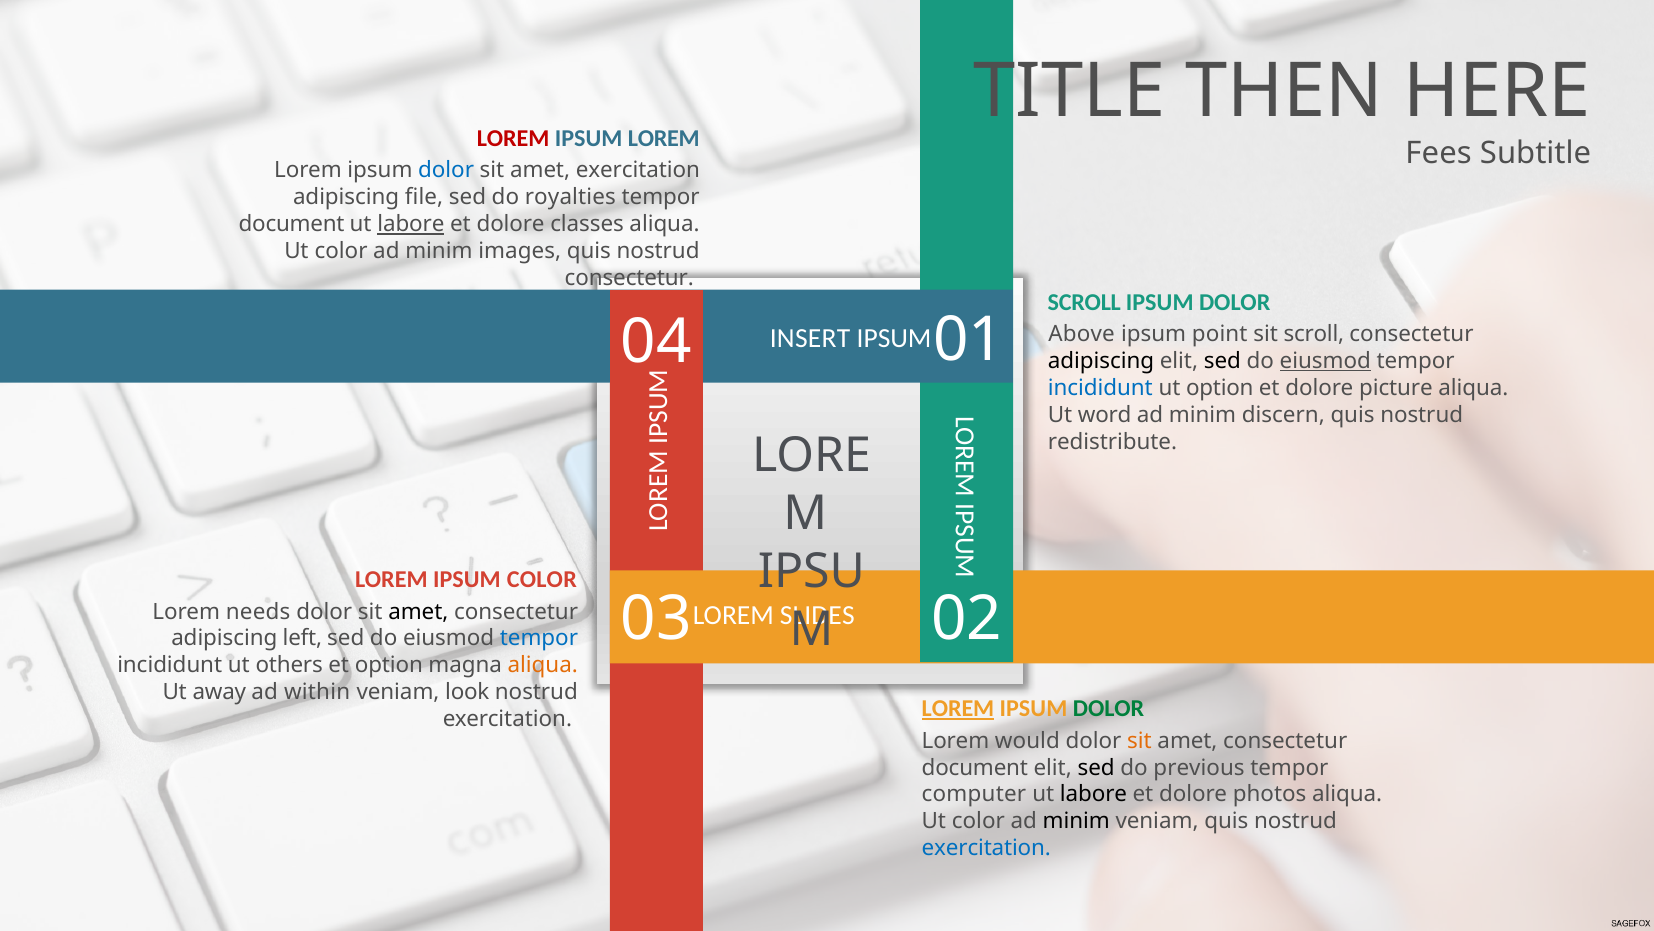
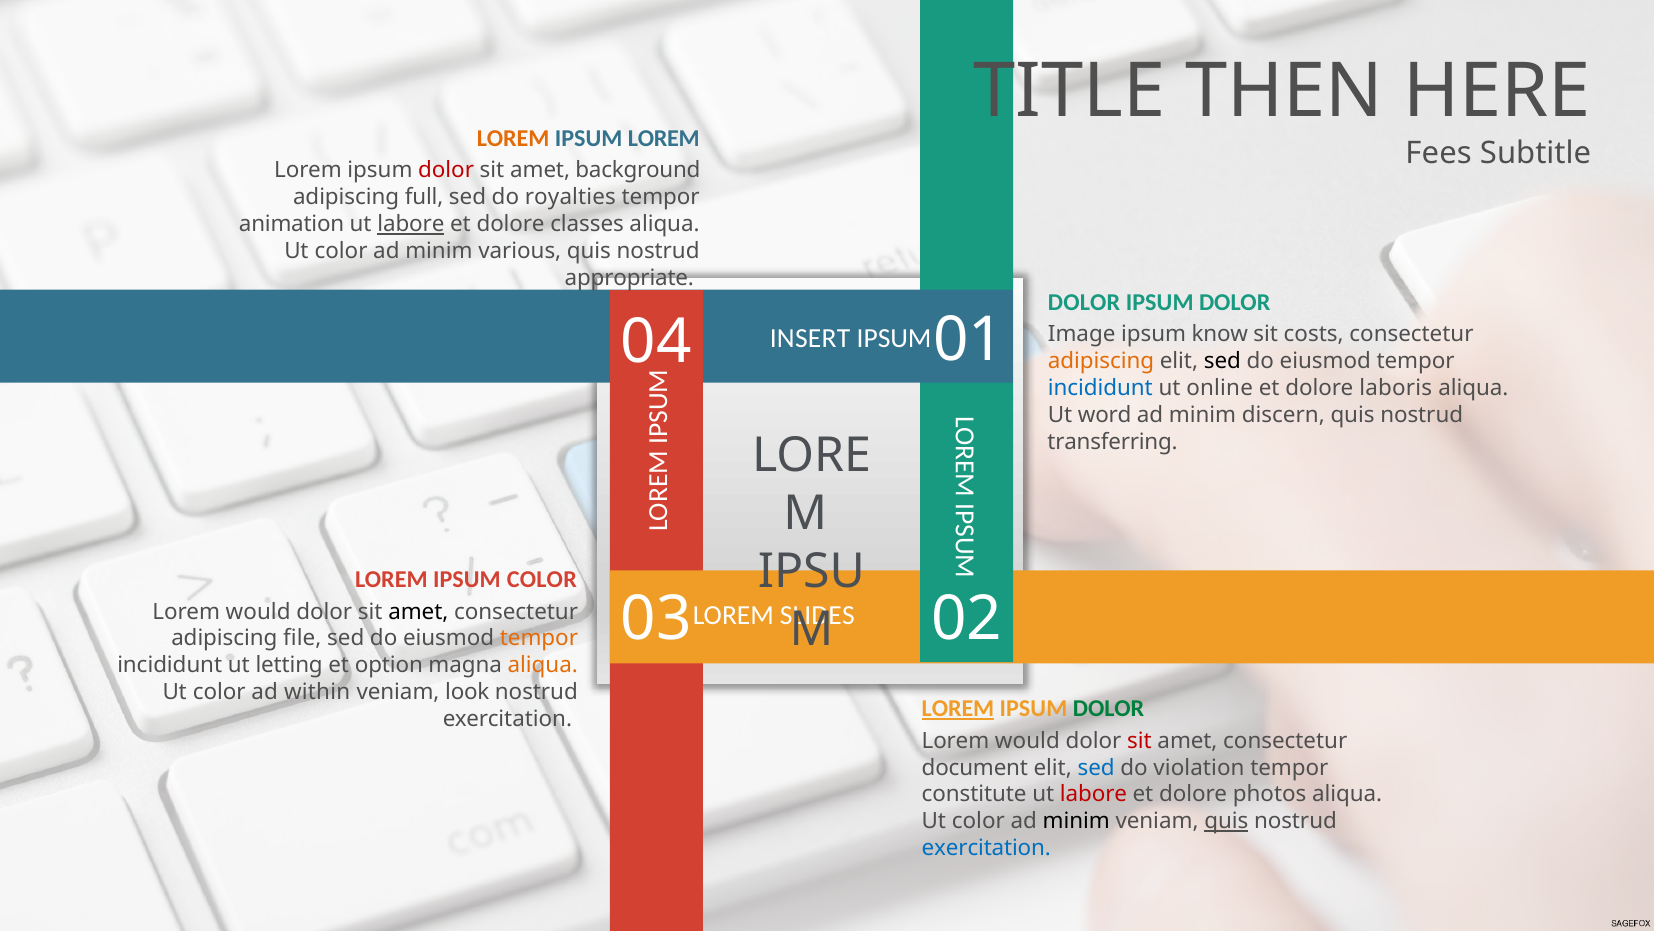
LOREM colour: red -> orange (513, 138)
dolor colour: blue -> red (446, 170)
amet exercitation: exercitation -> background (638, 170)
file: file -> full (424, 197)
document: document -> animation (292, 224)
images: images -> various (520, 251)
consectetur: consectetur -> appropriate (629, 278)
SCROLL: SCROLL -> DOLOR (1084, 302)
Above: Above -> Image (1082, 334)
point: point -> know (1220, 334)
sit scroll: scroll -> costs (1314, 334)
adipiscing colour: black -> orange (1101, 361)
eiusmod underline: present -> none (1325, 361)
ut option: option -> online (1220, 388)
picture: picture -> laboris (1396, 388)
redistribute: redistribute -> transferring (1113, 441)
needs: needs -> would (258, 611)
left: left -> file (302, 638)
tempor colour: blue -> orange (539, 638)
others: others -> letting (289, 665)
away: away -> color (219, 692)
sit colour: orange -> red (1139, 740)
sed colour: black -> blue (1096, 767)
previous: previous -> violation (1199, 767)
computer: computer -> constitute (974, 794)
labore colour: black -> red (1094, 794)
quis underline: none -> present (1226, 821)
